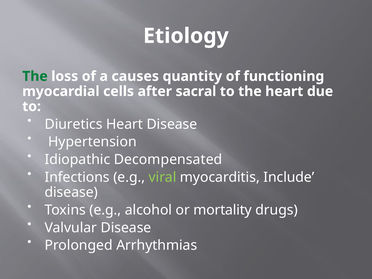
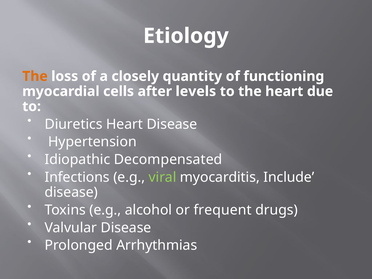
The colour: green -> orange (35, 76)
causes: causes -> closely (135, 76)
sacral: sacral -> levels (196, 91)
mortality: mortality -> frequent (223, 210)
